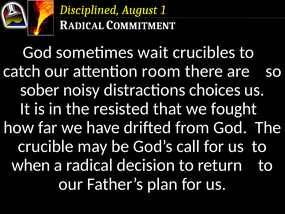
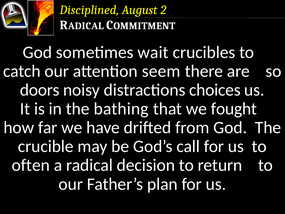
1: 1 -> 2 (163, 10)
room: room -> seem (161, 71)
sober: sober -> doors (40, 90)
resisted: resisted -> bathing (121, 109)
when: when -> often (31, 165)
